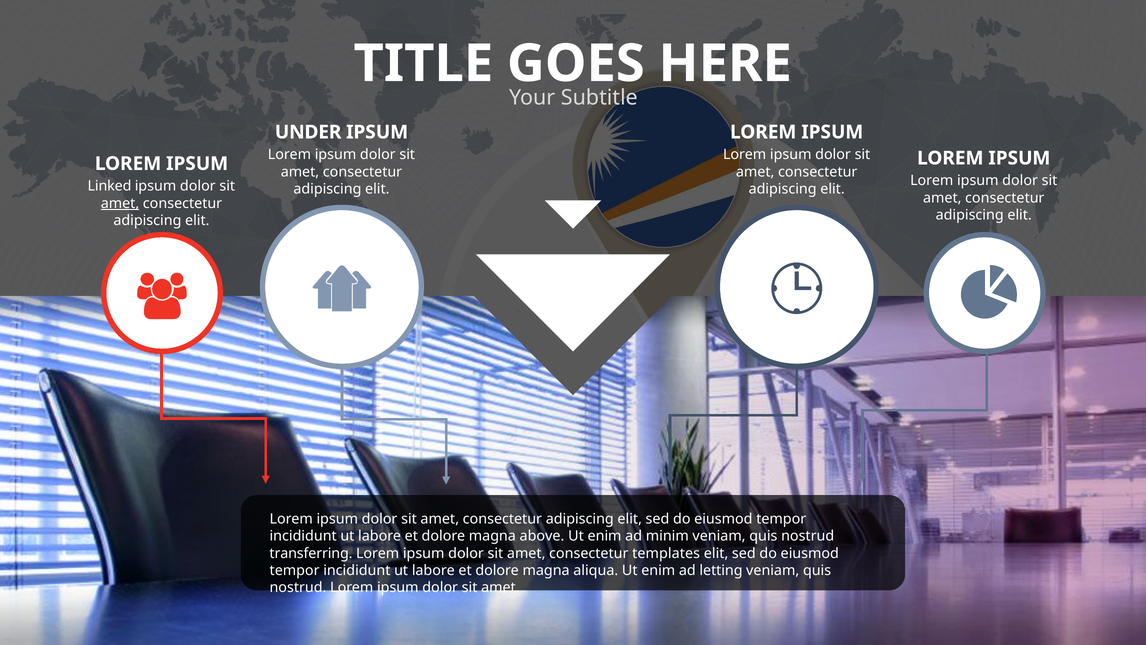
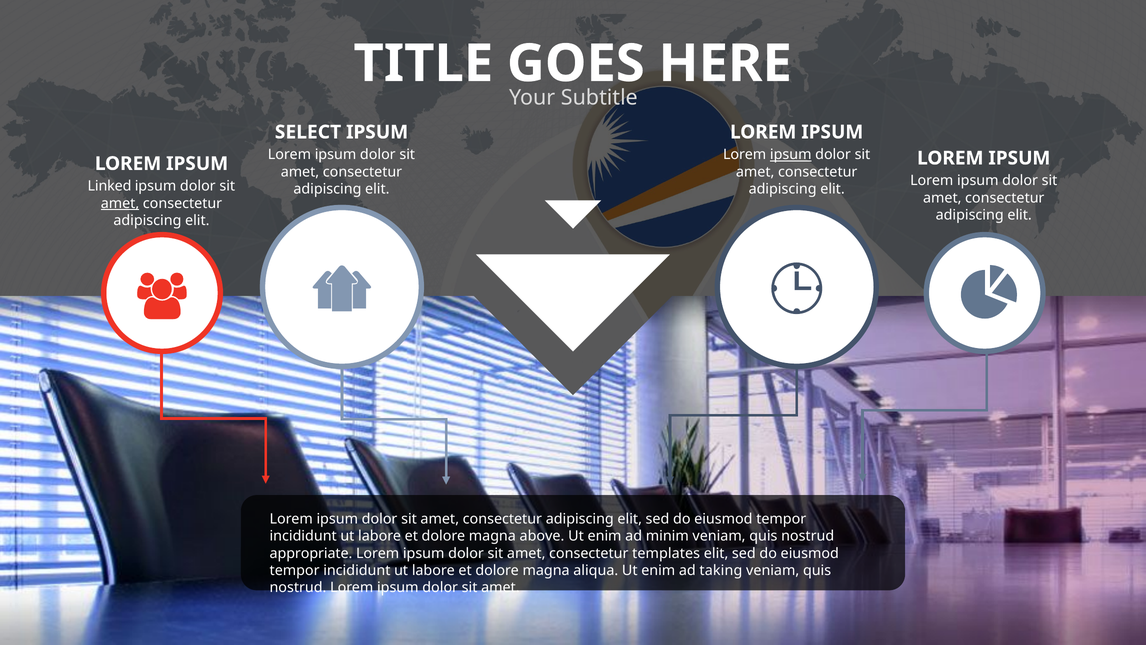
UNDER: UNDER -> SELECT (308, 132)
ipsum underline: none -> present (791, 155)
transferring: transferring -> appropriate (311, 553)
letting: letting -> taking (721, 570)
